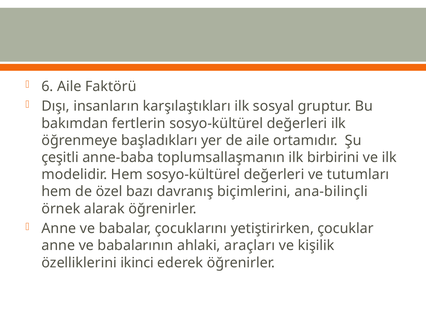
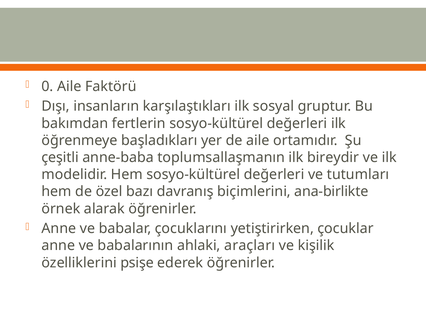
6: 6 -> 0 (48, 86)
birbirini: birbirini -> bireydir (333, 157)
ana-bilinçli: ana-bilinçli -> ana-birlikte (331, 191)
ikinci: ikinci -> psişe (137, 262)
